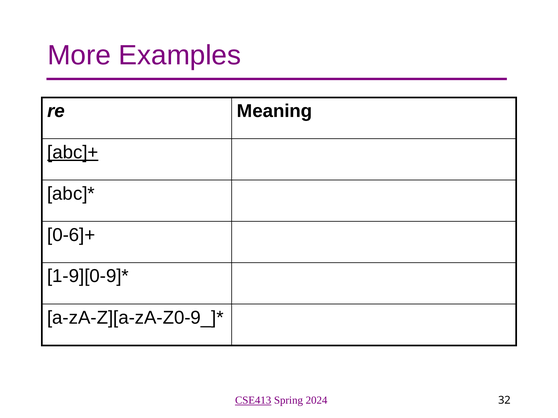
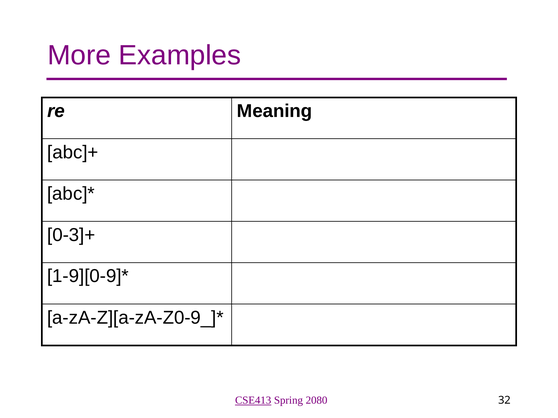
abc]+ underline: present -> none (73, 152)
0-6]+: 0-6]+ -> 0-3]+ (71, 235)
2024: 2024 -> 2080 (317, 401)
